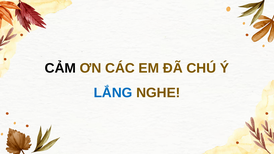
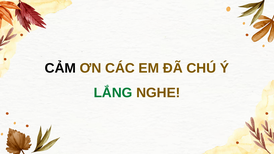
LẮNG colour: blue -> green (113, 93)
